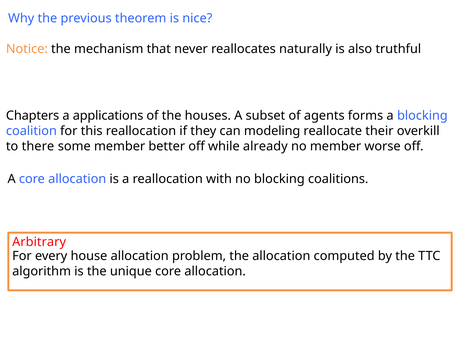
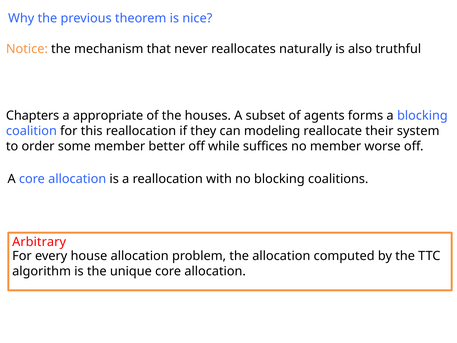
applications: applications -> appropriate (108, 116)
overkill: overkill -> system (418, 131)
there: there -> order (38, 146)
already: already -> suffices (265, 146)
